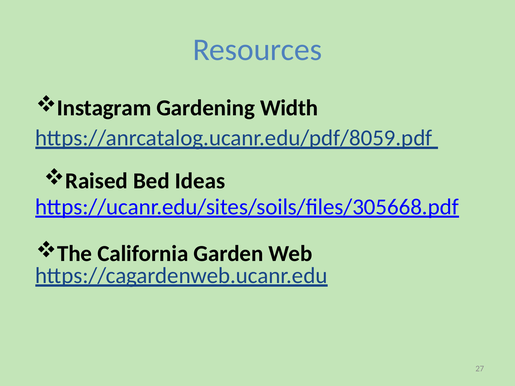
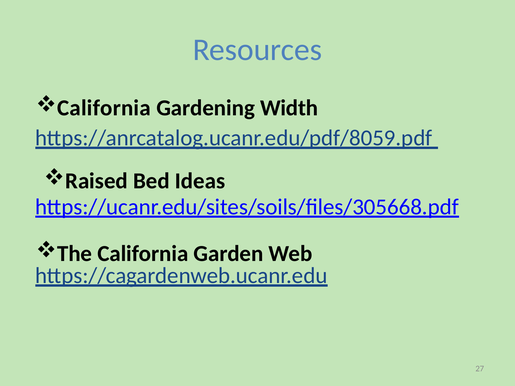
Instagram: Instagram -> California (104, 108)
